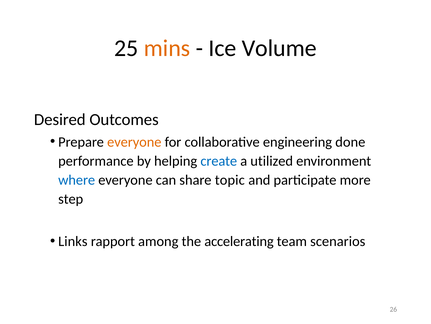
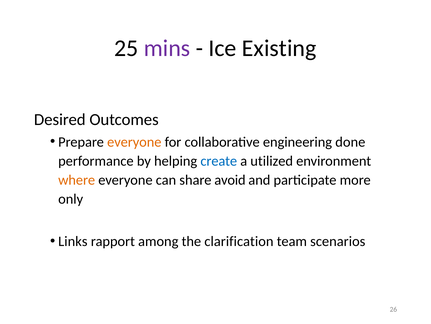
mins colour: orange -> purple (167, 48)
Volume: Volume -> Existing (279, 48)
where colour: blue -> orange (77, 180)
topic: topic -> avoid (230, 180)
step: step -> only (71, 199)
accelerating: accelerating -> clarification (239, 241)
